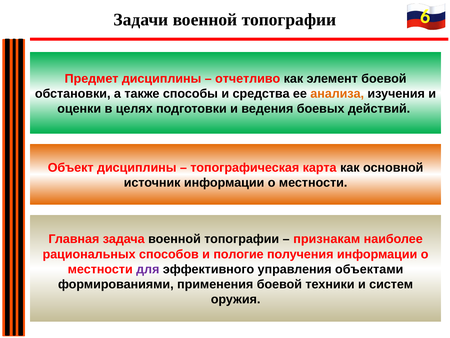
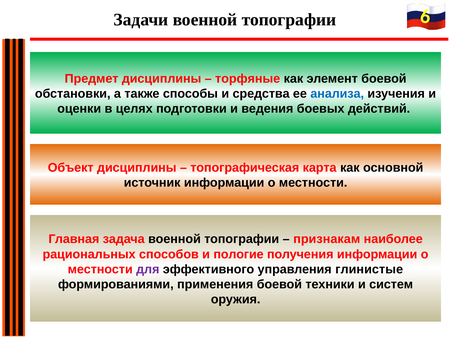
отчетливо: отчетливо -> торфяные (248, 78)
анализа colour: orange -> blue (337, 93)
объектами: объектами -> глинистые (369, 269)
